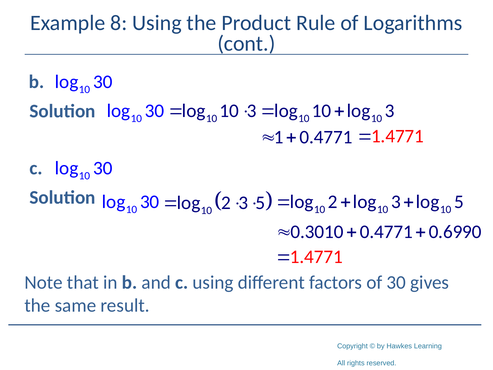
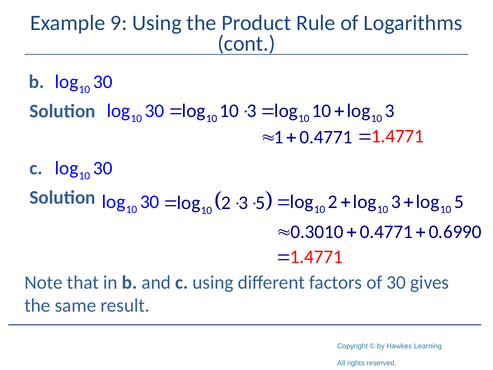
8: 8 -> 9 (119, 23)
